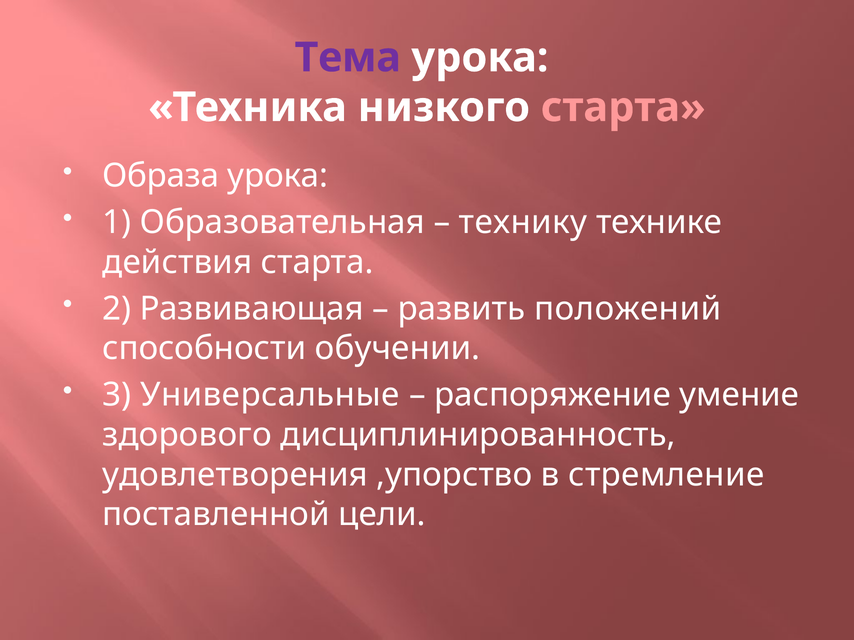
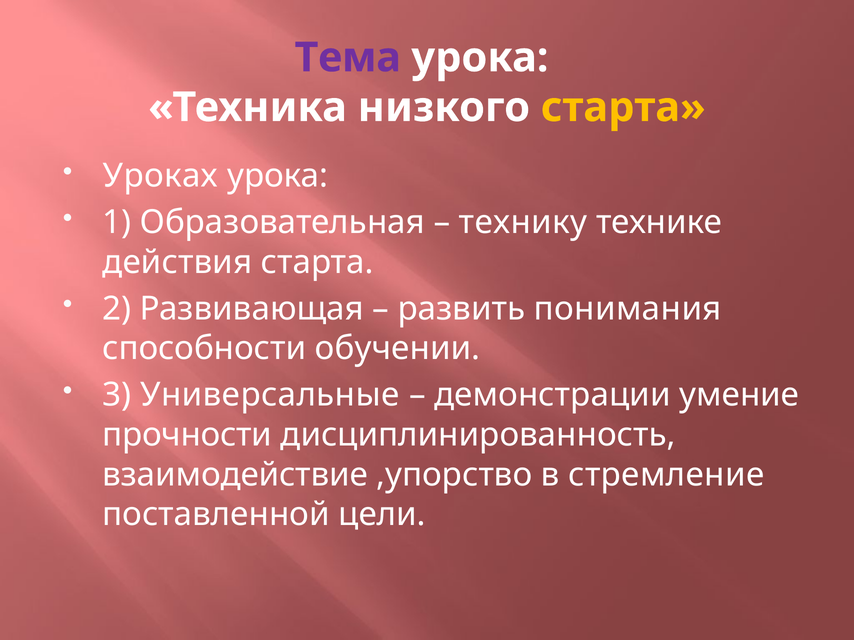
старта colour: pink -> yellow (623, 107)
Образа: Образа -> Уроках (160, 176)
положений: положений -> понимания (628, 309)
распоряжение: распоряжение -> демонстрации (552, 395)
здорового: здорового -> прочности (187, 435)
удовлетворения: удовлетворения -> взаимодействие (235, 475)
